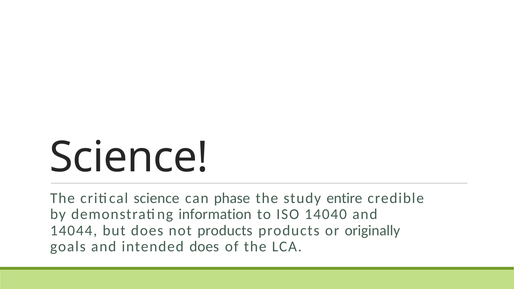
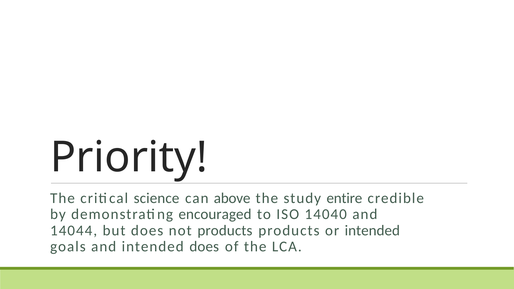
Science: Science -> Priority (129, 158)
phase: phase -> above (232, 198)
information: information -> encouraged (215, 214)
or originally: originally -> intended (372, 231)
